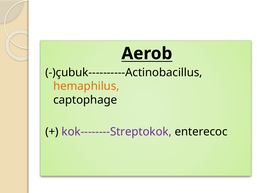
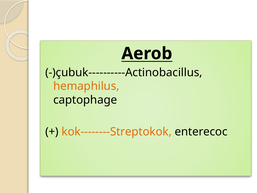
kok--------Streptokok colour: purple -> orange (117, 132)
